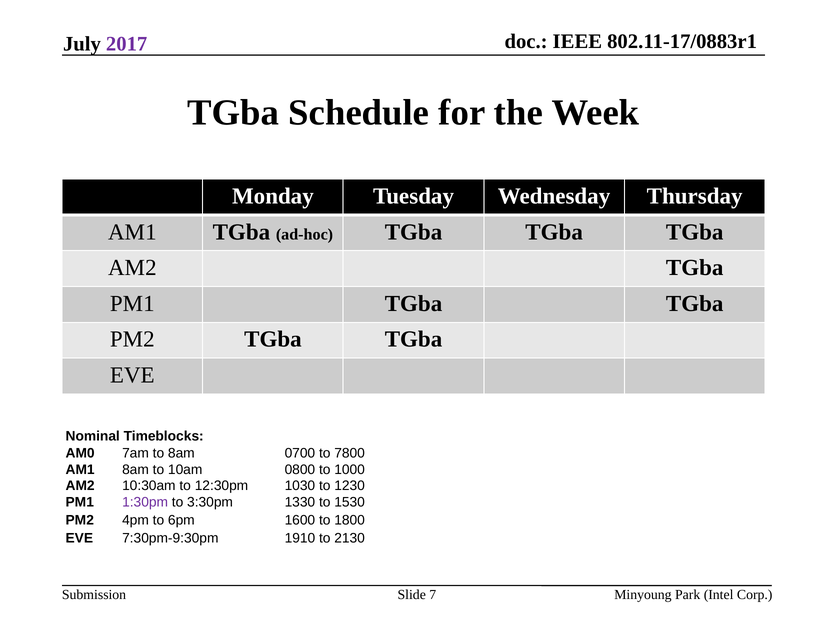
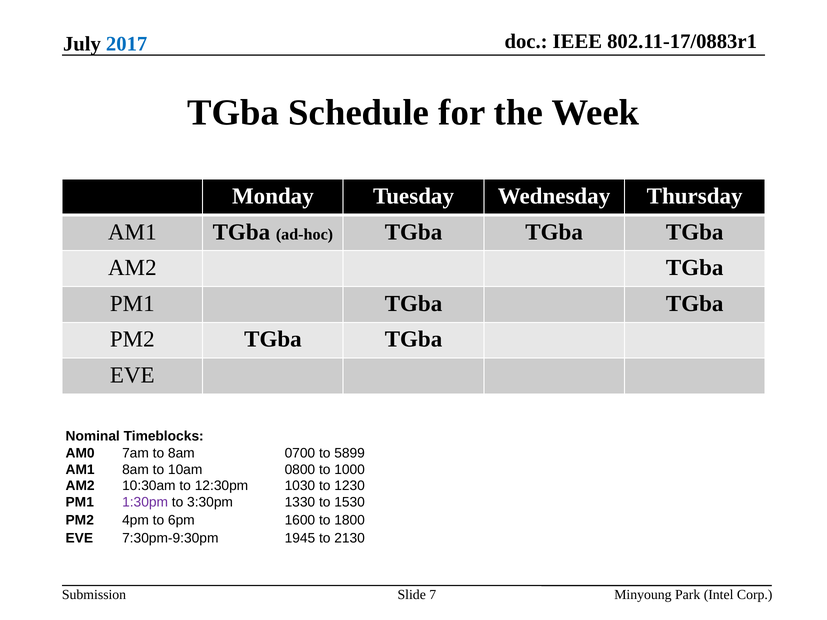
2017 colour: purple -> blue (127, 44)
7800: 7800 -> 5899 (350, 453)
1910: 1910 -> 1945 (300, 538)
